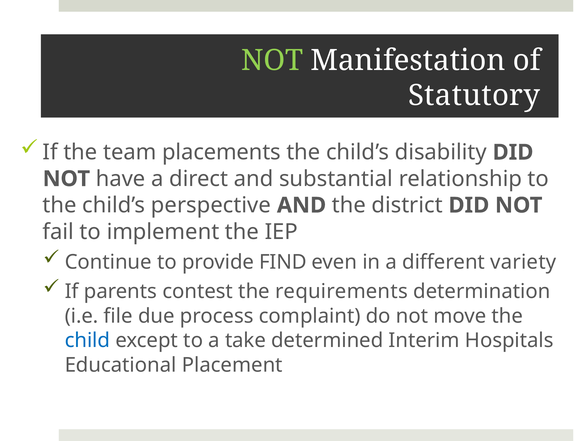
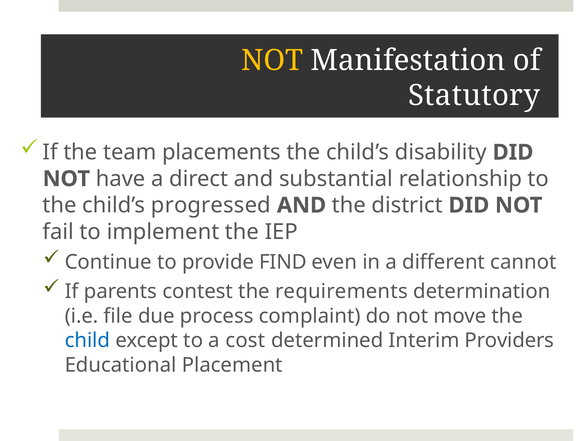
NOT colour: light green -> yellow (272, 60)
perspective: perspective -> progressed (211, 205)
variety: variety -> cannot (523, 262)
take: take -> cost (245, 340)
Hospitals: Hospitals -> Providers (509, 340)
